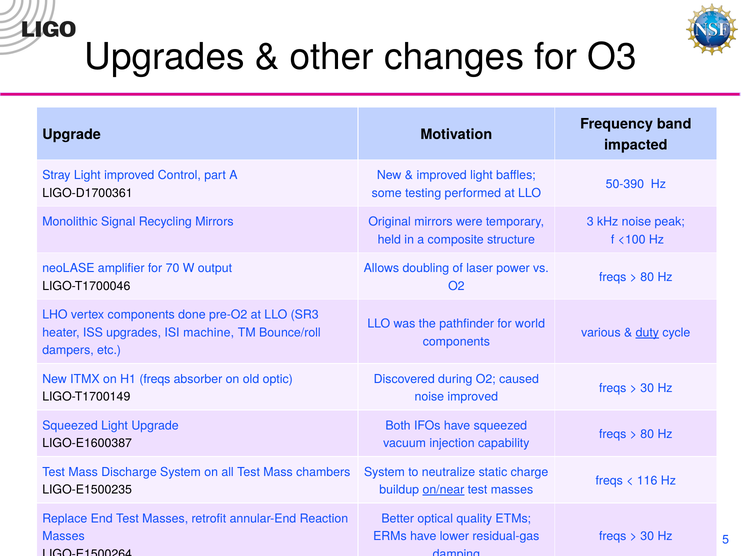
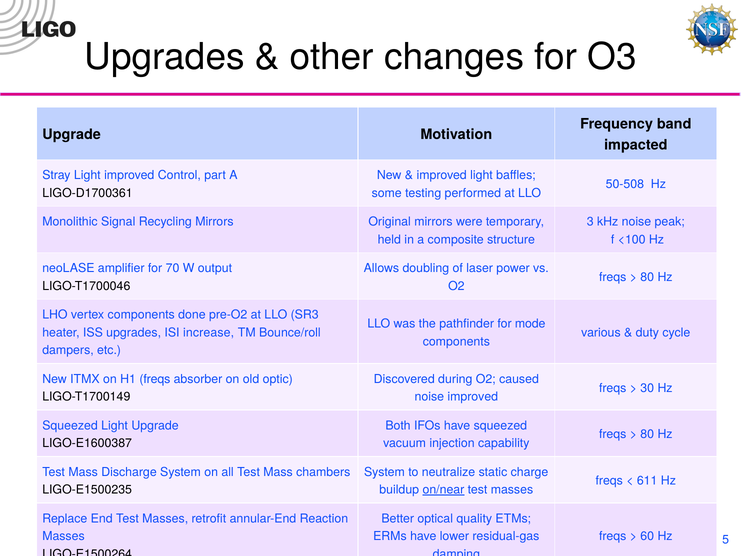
50-390: 50-390 -> 50-508 (625, 184)
world: world -> mode (530, 324)
machine: machine -> increase (209, 332)
duty underline: present -> none (647, 332)
116: 116 -> 611 (647, 481)
30: 30 -> 60 (647, 536)
